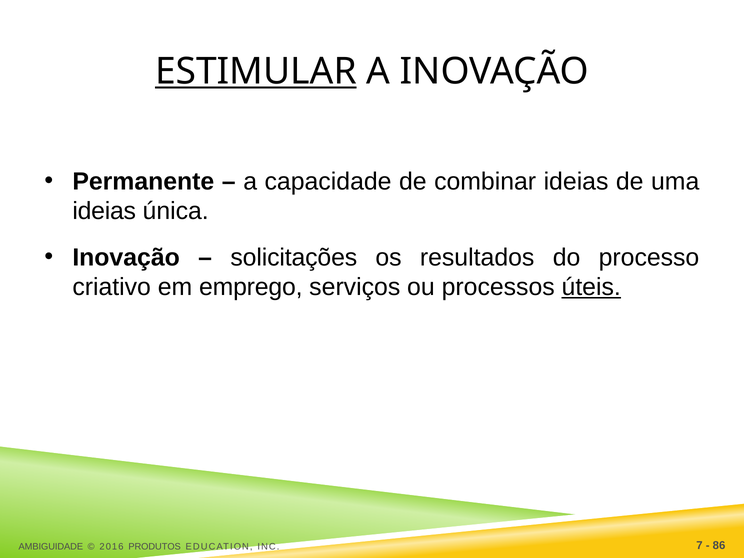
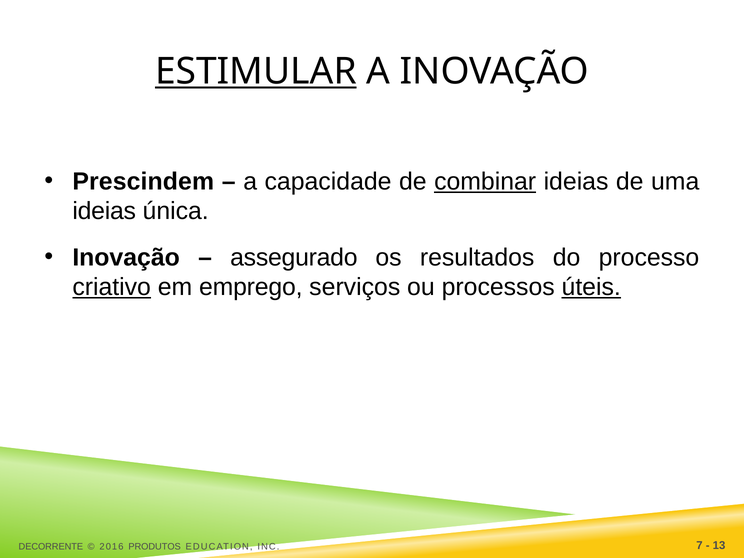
Permanente: Permanente -> Prescindem (143, 181)
combinar underline: none -> present (485, 181)
solicitações: solicitações -> assegurado (294, 257)
criativo underline: none -> present (112, 287)
AMBIGUIDADE: AMBIGUIDADE -> DECORRENTE (51, 547)
86: 86 -> 13 (719, 546)
